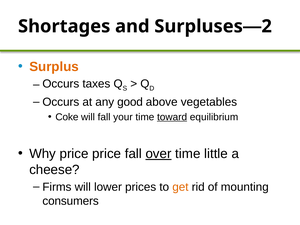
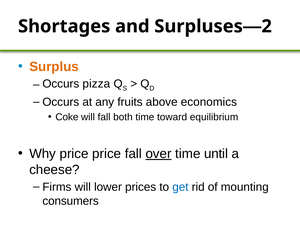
taxes: taxes -> pizza (96, 84)
good: good -> fruits (130, 102)
vegetables: vegetables -> economics (209, 102)
your: your -> both (123, 117)
toward underline: present -> none (172, 117)
little: little -> until (216, 154)
get colour: orange -> blue (180, 187)
